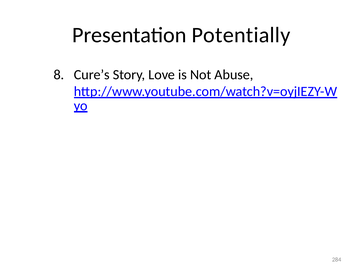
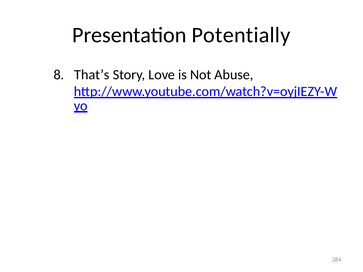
Cure’s: Cure’s -> That’s (92, 75)
